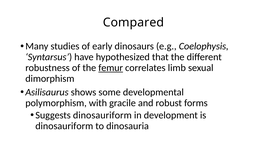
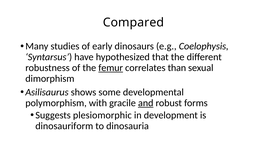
limb: limb -> than (177, 68)
and underline: none -> present (146, 103)
Suggests dinosauriform: dinosauriform -> plesiomorphic (102, 115)
